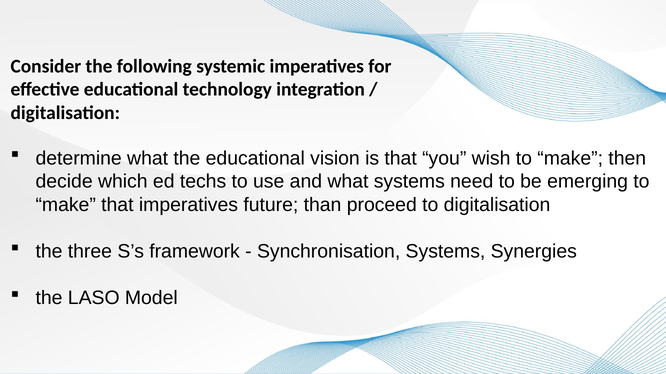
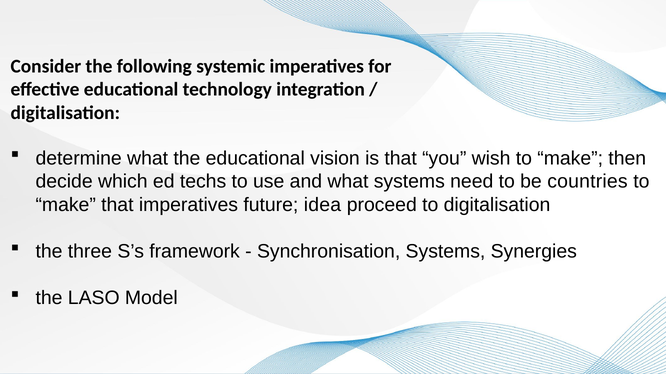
emerging: emerging -> countries (587, 182)
than: than -> idea (322, 205)
